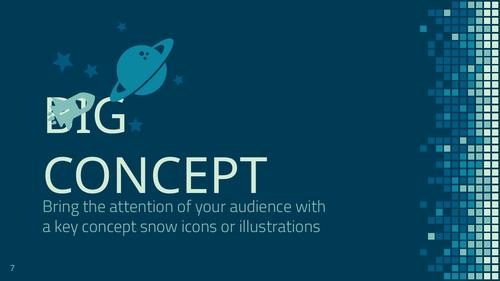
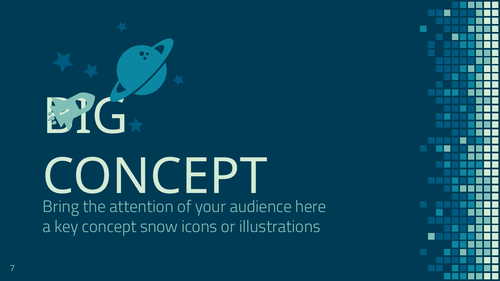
with: with -> here (311, 207)
